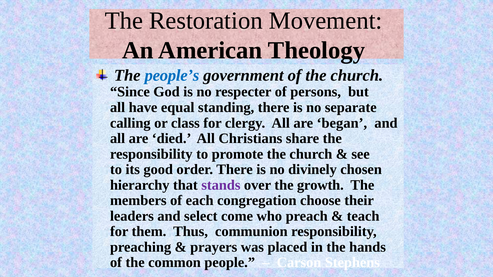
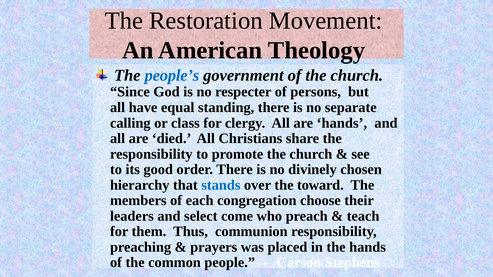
are began: began -> hands (342, 123)
stands colour: purple -> blue (221, 185)
growth: growth -> toward (320, 185)
